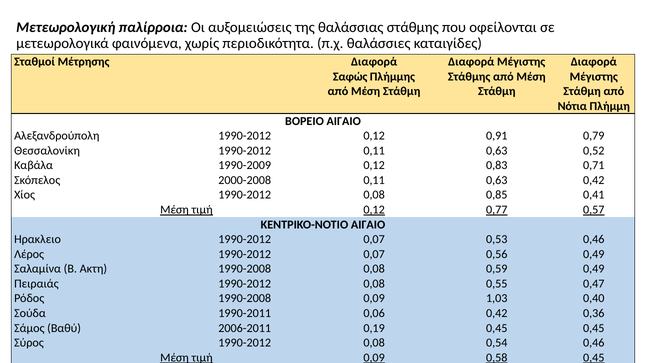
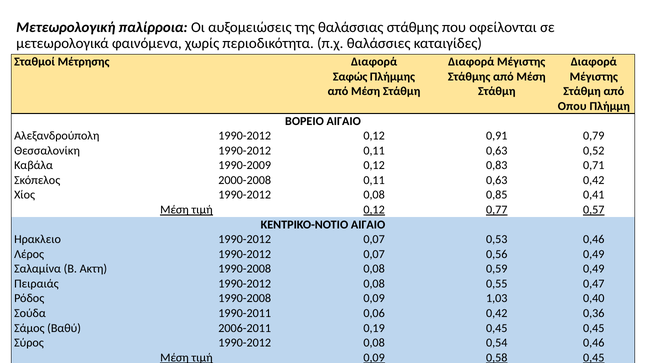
Νότια: Νότια -> Όπου (572, 106)
